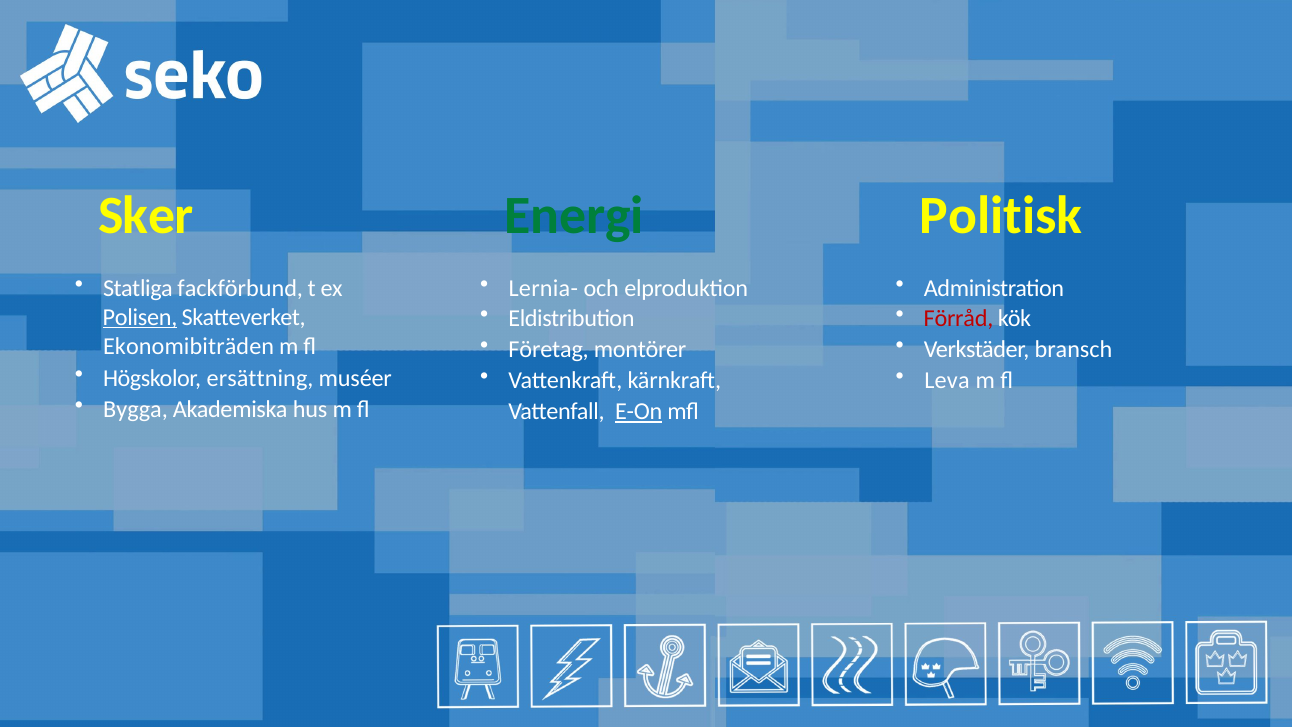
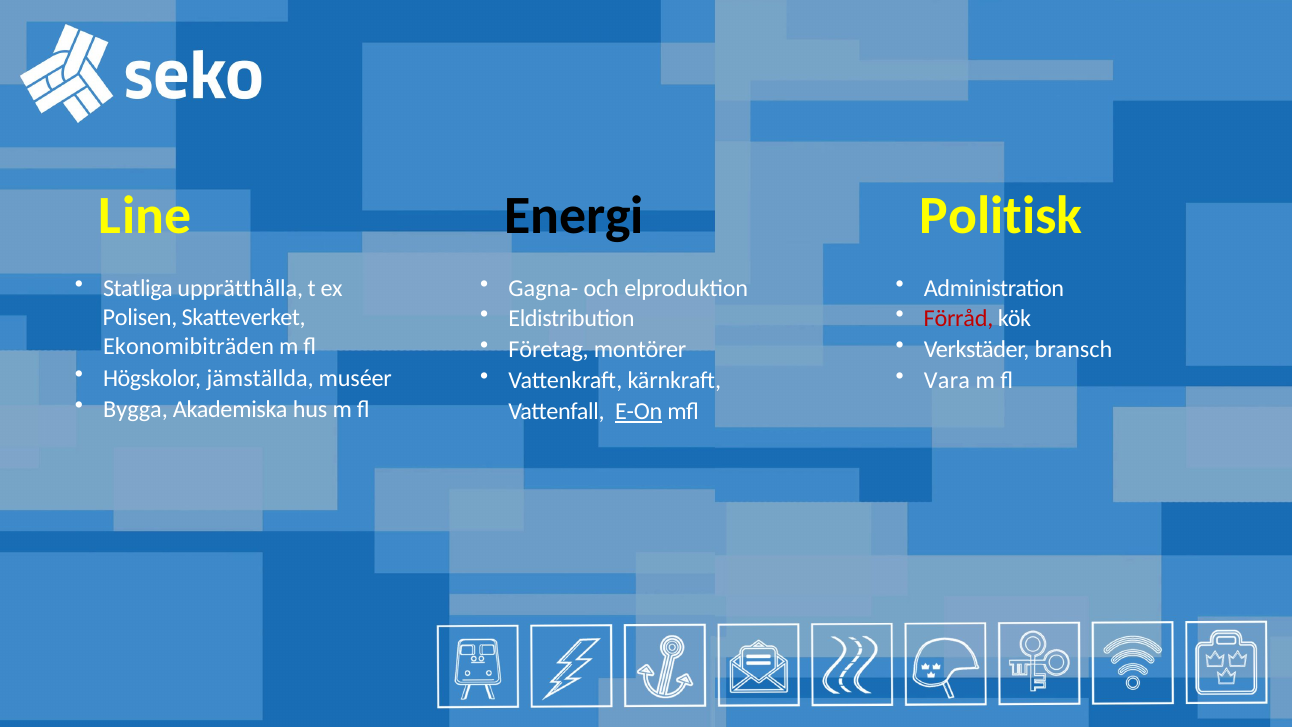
Sker: Sker -> Line (145, 216)
Energi colour: green -> black (574, 216)
fackförbund: fackförbund -> upprätthålla (240, 288)
Lernia-: Lernia- -> Gagna- (543, 288)
Polisen underline: present -> none (140, 317)
ersättning: ersättning -> jämställda (260, 378)
Leva: Leva -> Vara (947, 380)
